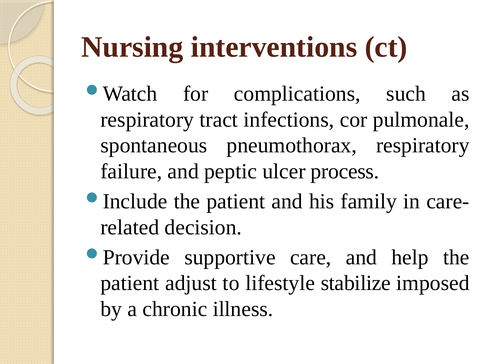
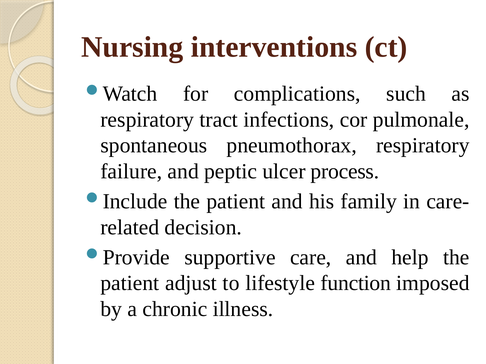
stabilize: stabilize -> function (356, 284)
